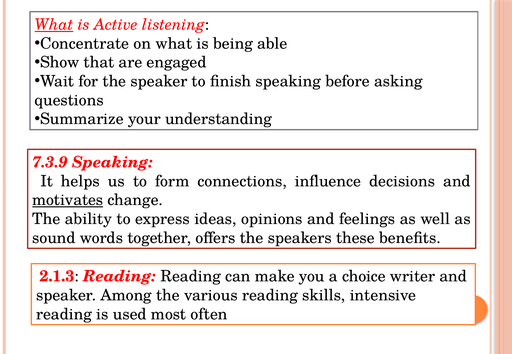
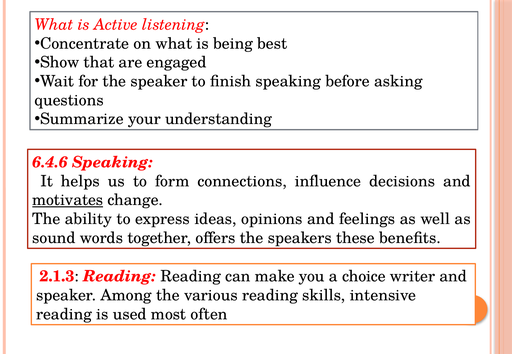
What underline: present -> none (54, 25)
able: able -> best (272, 44)
7.3.9: 7.3.9 -> 6.4.6 (50, 163)
